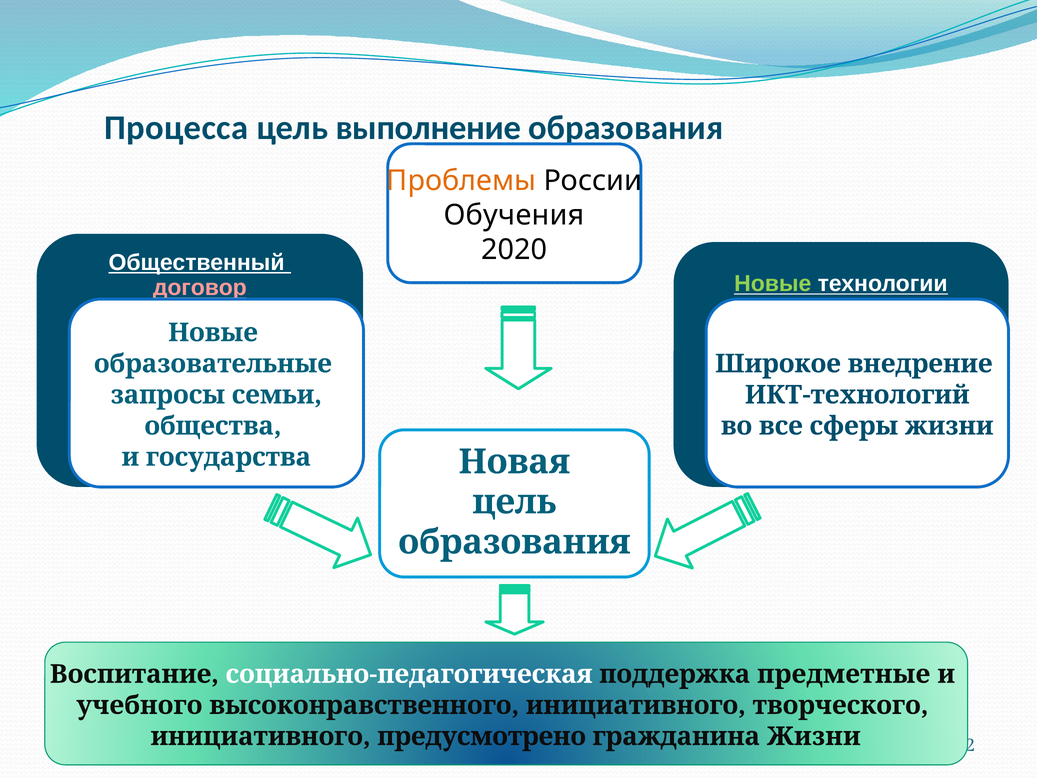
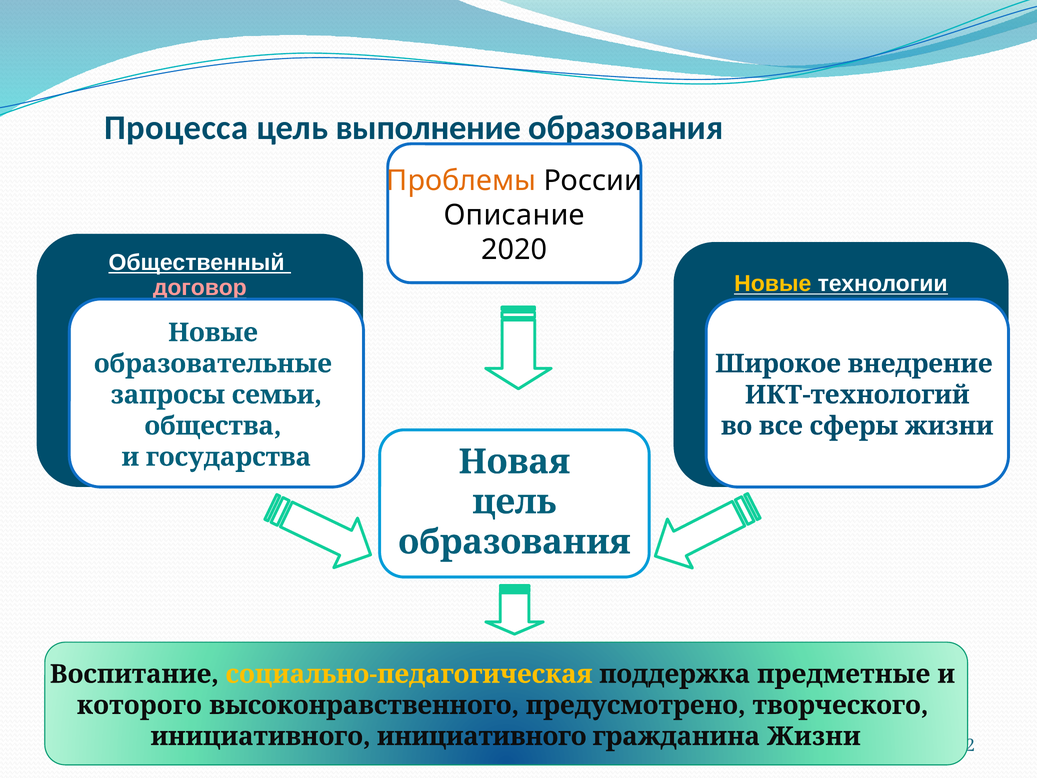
Обучения: Обучения -> Описание (514, 215)
Новые colour: light green -> yellow (773, 284)
социально-педагогическая colour: white -> yellow (409, 674)
учебного: учебного -> которого (139, 705)
высоконравственного инициативного: инициативного -> предусмотрено (636, 705)
инициативного предусмотрено: предусмотрено -> инициативного (482, 736)
